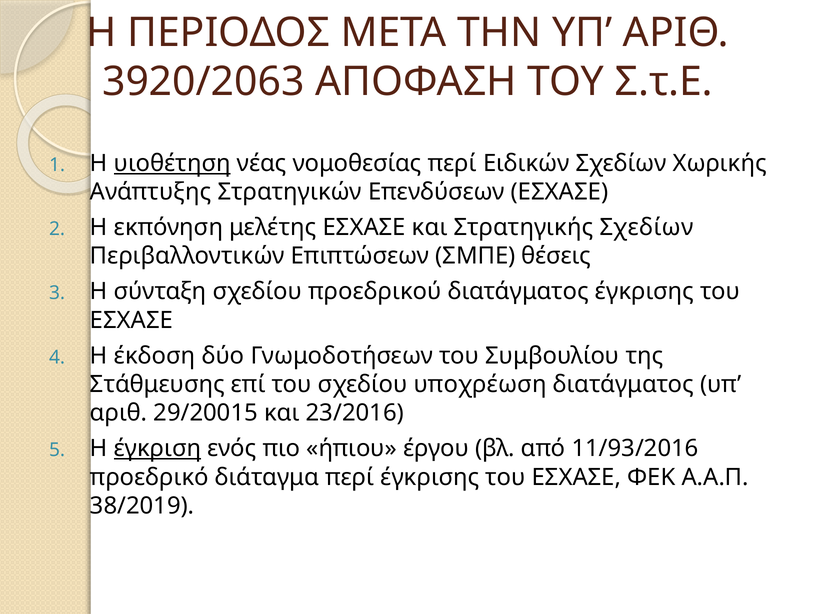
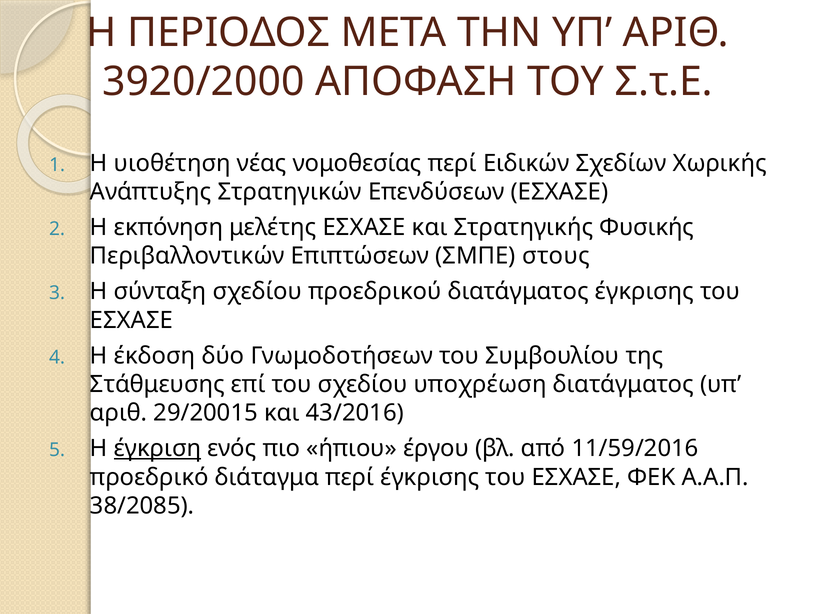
3920/2063: 3920/2063 -> 3920/2000 (203, 82)
υιοθέτηση underline: present -> none (172, 163)
Στρατηγικής Σχεδίων: Σχεδίων -> Φυσικής (647, 228)
θέσεις: θέσεις -> στους (556, 256)
23/2016: 23/2016 -> 43/2016 (355, 413)
11/93/2016: 11/93/2016 -> 11/59/2016 (635, 449)
38/2019: 38/2019 -> 38/2085 (142, 506)
